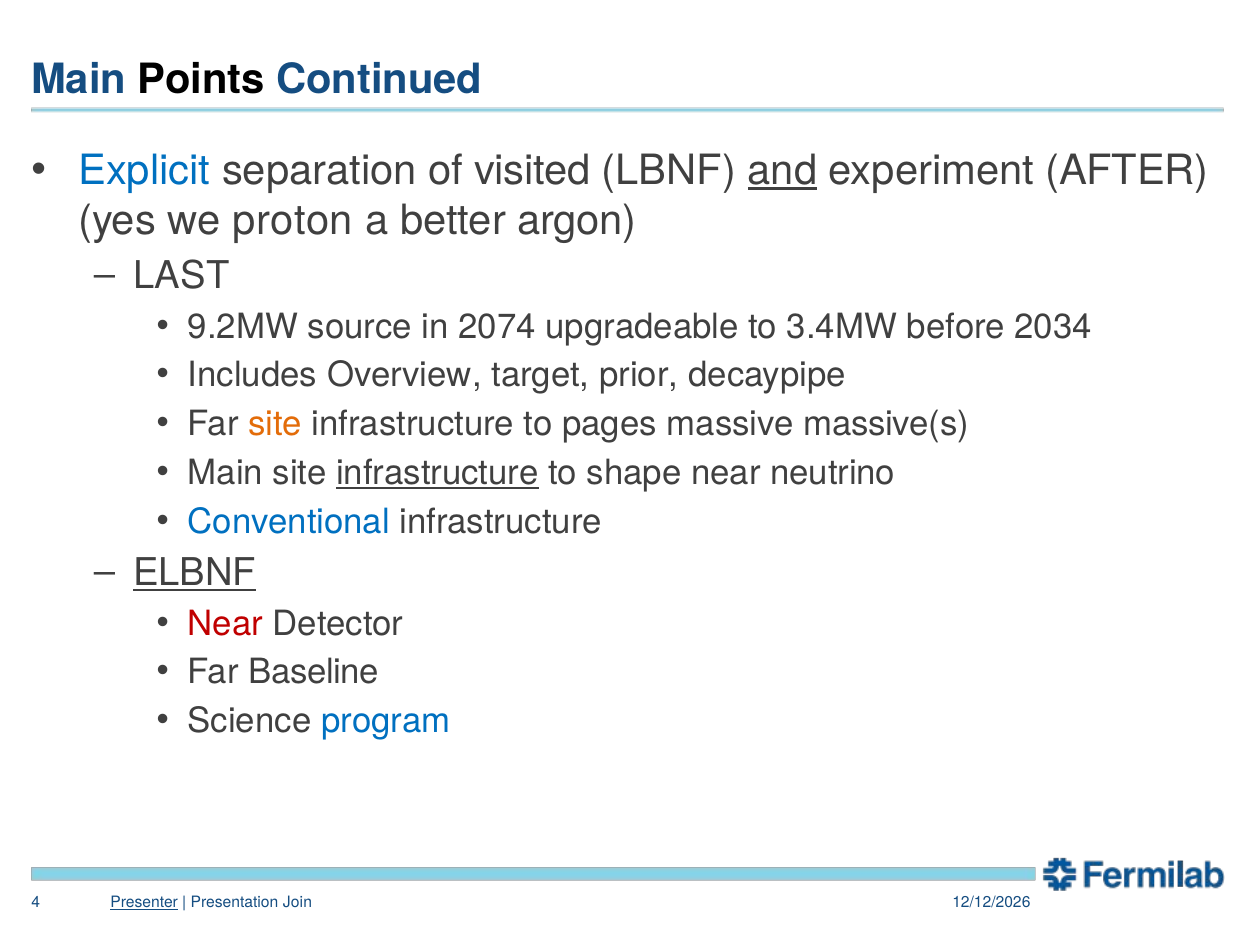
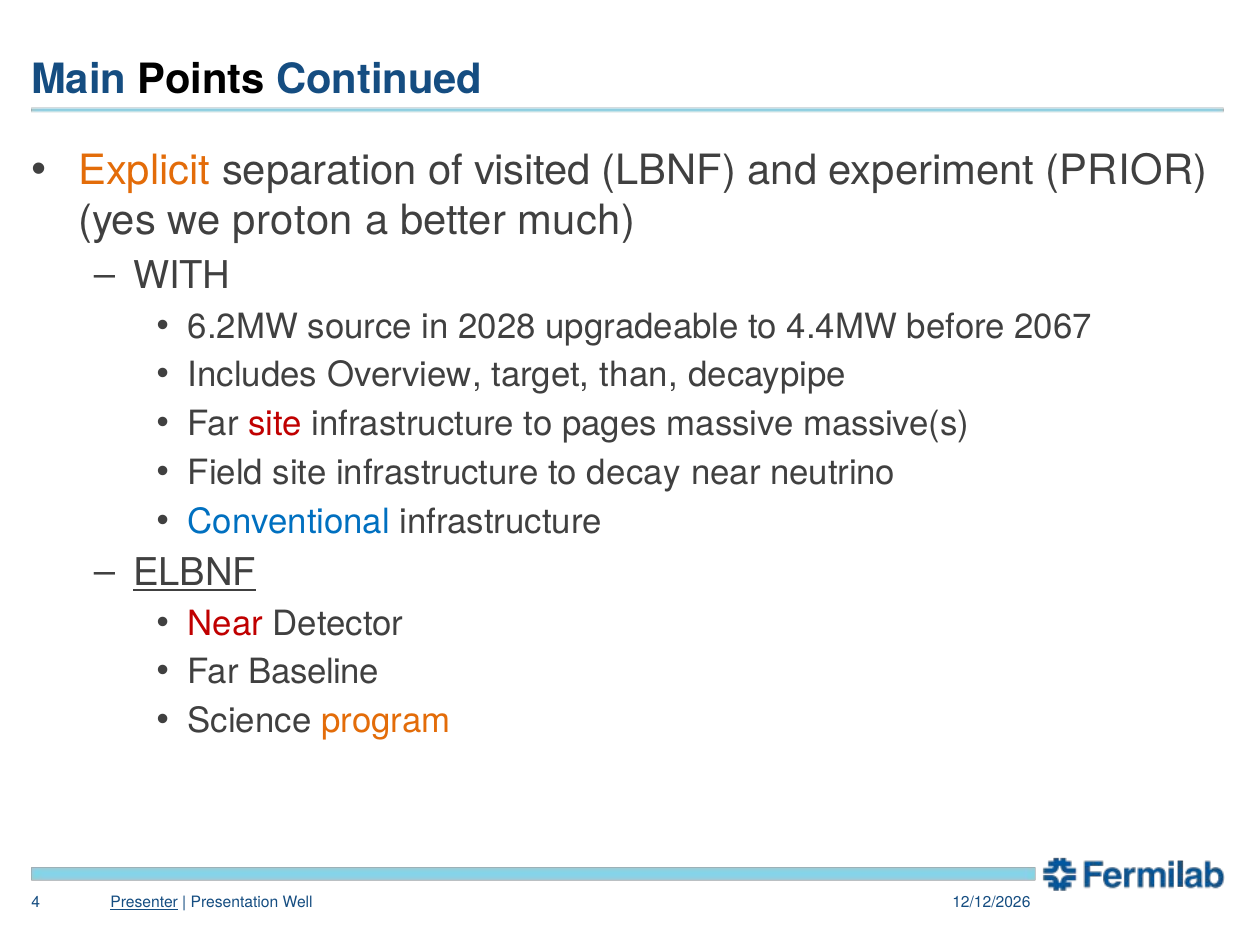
Explicit colour: blue -> orange (144, 171)
and underline: present -> none (782, 171)
AFTER: AFTER -> PRIOR (1127, 171)
argon: argon -> much (577, 221)
LAST: LAST -> WITH (182, 276)
9.2MW: 9.2MW -> 6.2MW (243, 327)
2074: 2074 -> 2028 (497, 327)
3.4MW: 3.4MW -> 4.4MW (842, 327)
2034: 2034 -> 2067 (1053, 327)
prior: prior -> than (639, 375)
site colour: orange -> red (275, 424)
Main: Main -> Field (225, 473)
infrastructure underline: present -> none (437, 473)
shape: shape -> decay (634, 473)
program colour: blue -> orange (386, 721)
Join: Join -> Well (298, 903)
